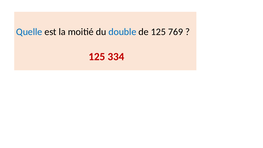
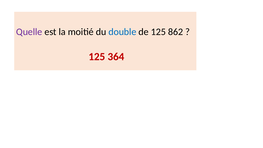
Quelle colour: blue -> purple (29, 32)
769: 769 -> 862 (176, 32)
334: 334 -> 364 (116, 57)
